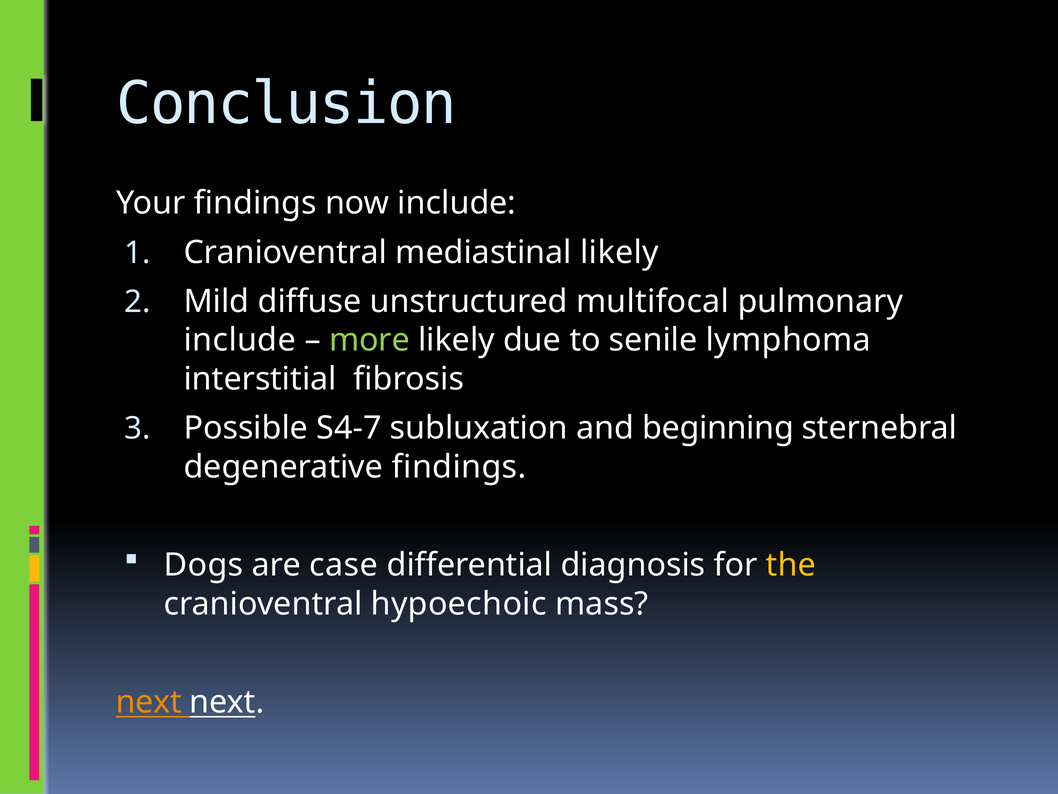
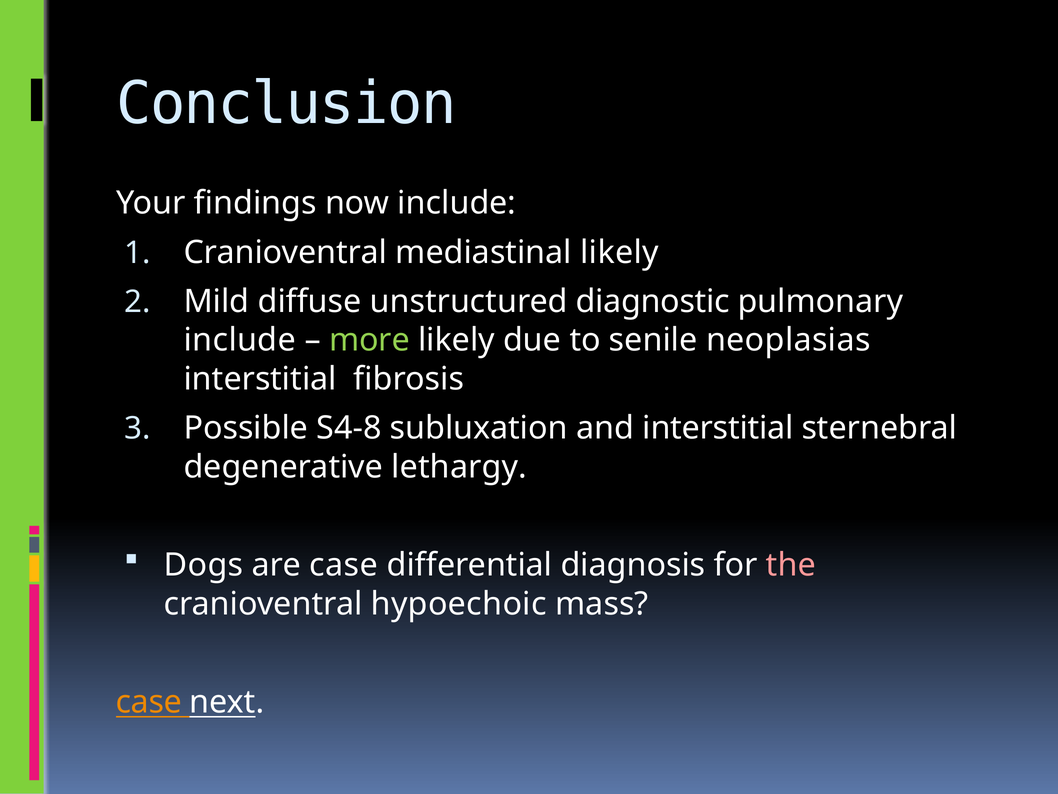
multifocal: multifocal -> diagnostic (653, 301)
lymphoma: lymphoma -> neoplasias (788, 340)
S4-7: S4-7 -> S4-8 (349, 428)
and beginning: beginning -> interstitial (718, 428)
degenerative findings: findings -> lethargy (459, 467)
the colour: yellow -> pink (791, 565)
next: next -> case (149, 702)
